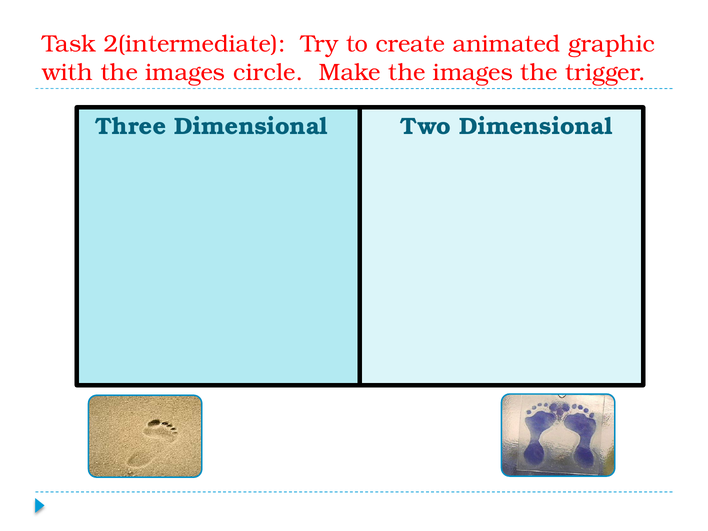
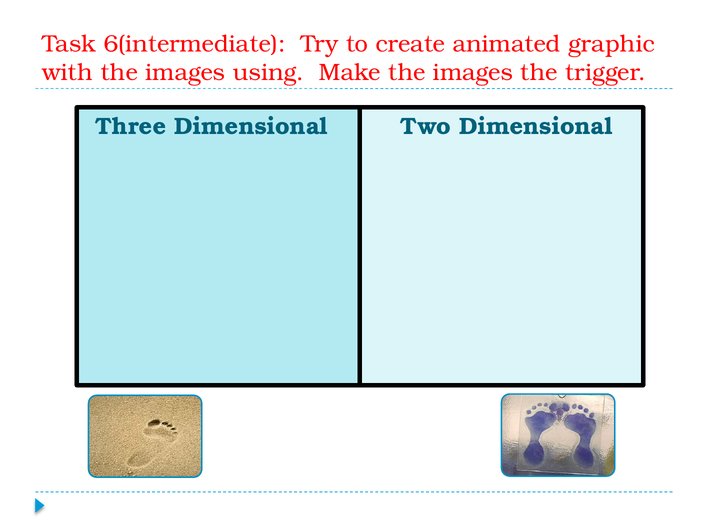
2(intermediate: 2(intermediate -> 6(intermediate (195, 44)
circle: circle -> using (268, 72)
